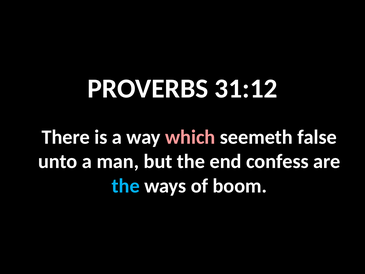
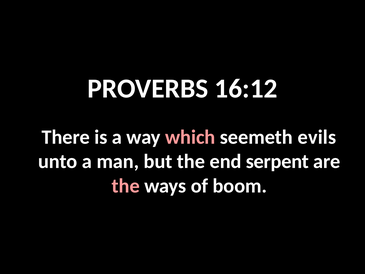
31:12: 31:12 -> 16:12 (246, 89)
false: false -> evils (317, 137)
confess: confess -> serpent (277, 161)
the colour: light blue -> pink (126, 186)
